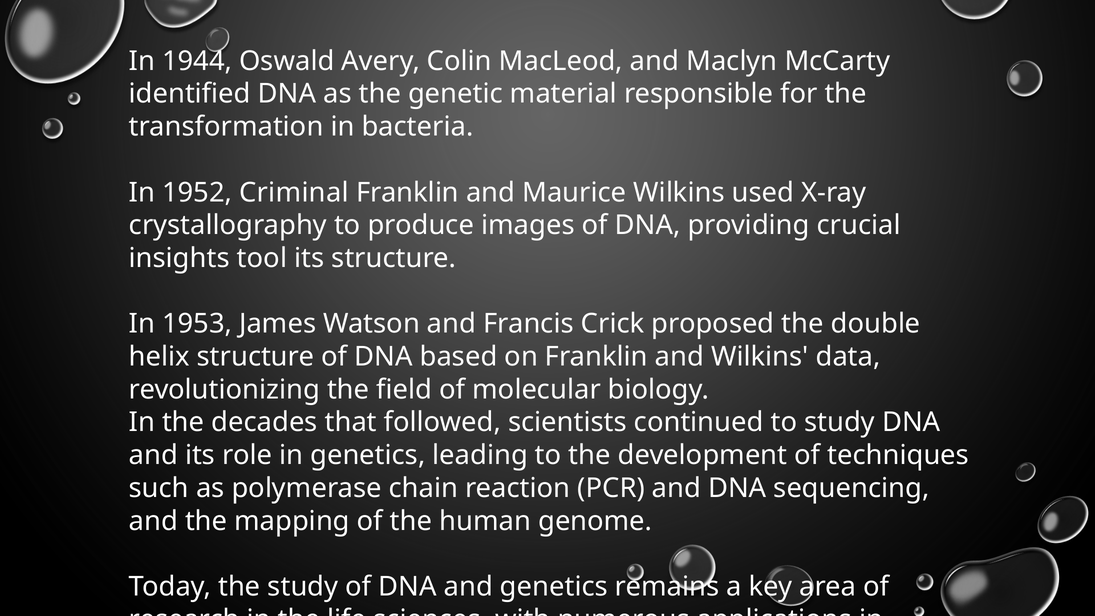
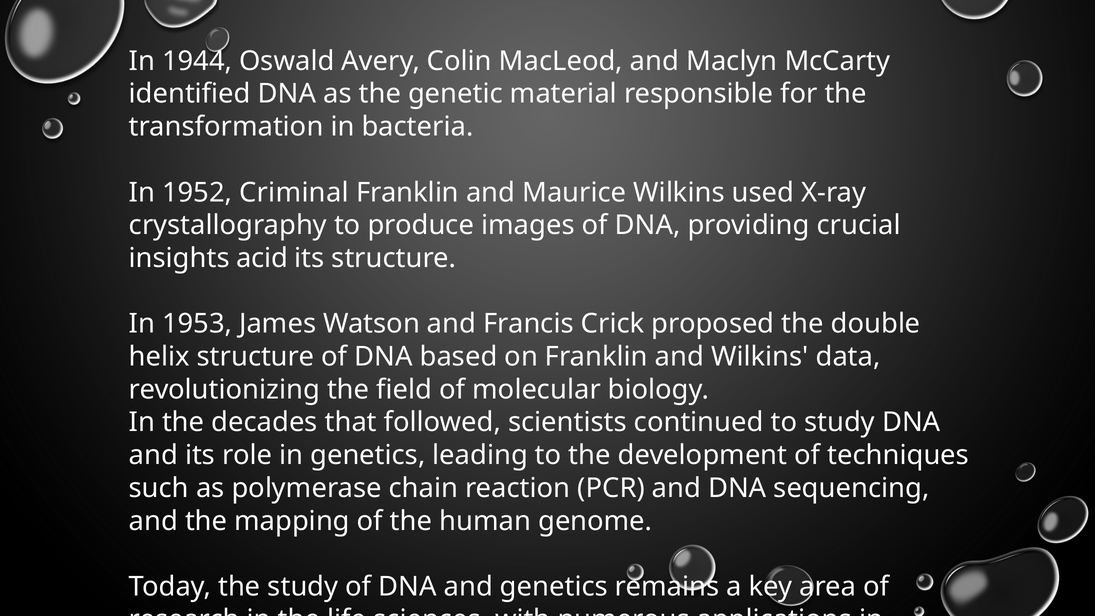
tool: tool -> acid (262, 258)
